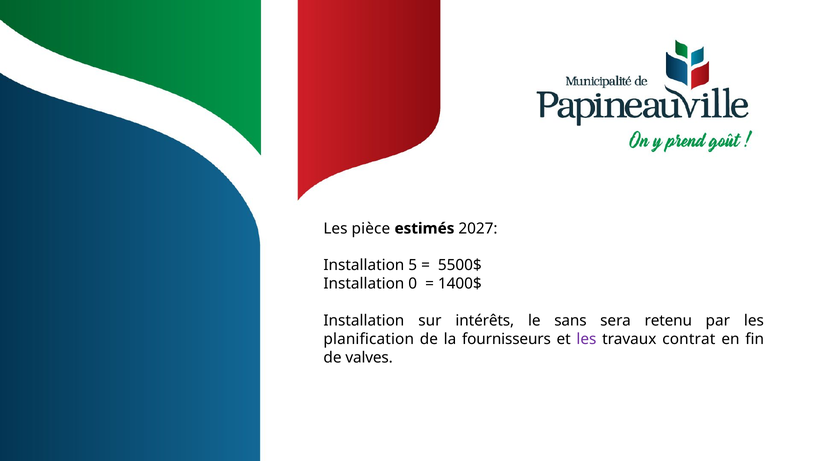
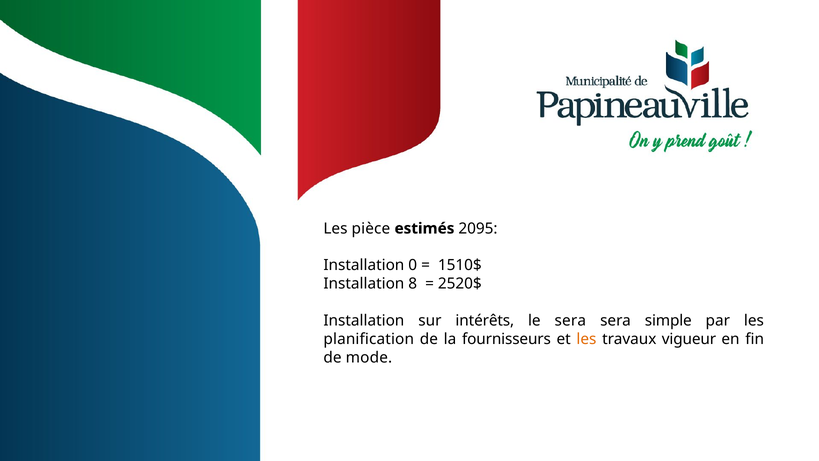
2027: 2027 -> 2095 (478, 228)
5: 5 -> 0 (413, 265)
5500$: 5500$ -> 1510$ (460, 265)
0: 0 -> 8 (413, 284)
1400$: 1400$ -> 2520$ (460, 284)
le sans: sans -> sera (570, 320)
retenu: retenu -> simple (668, 320)
les colour: purple -> orange (586, 339)
contrat: contrat -> vigueur (689, 339)
valves: valves -> mode (369, 357)
